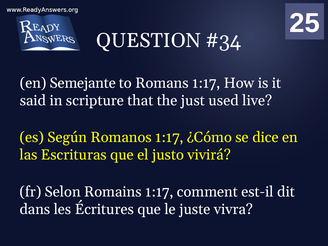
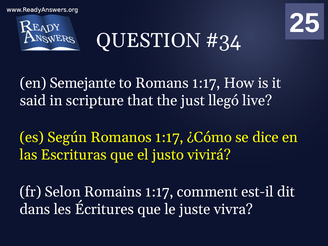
used: used -> llegó (224, 100)
